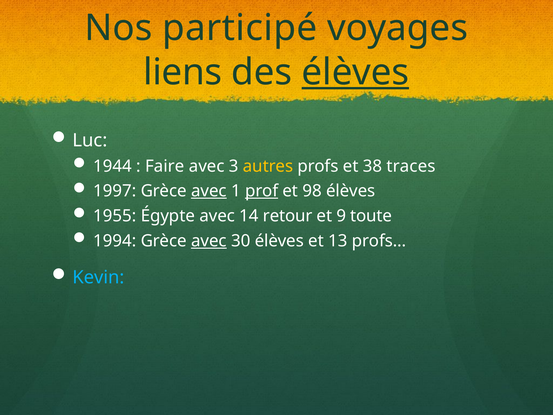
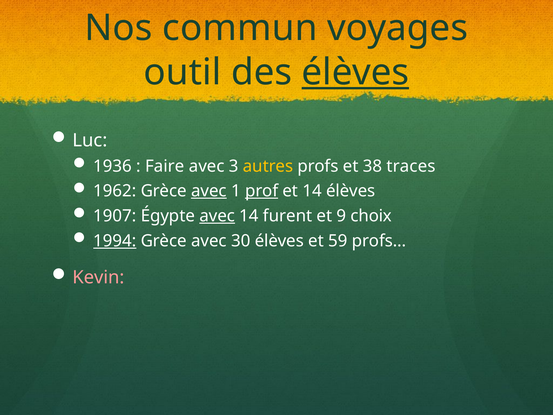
participé: participé -> commun (240, 28)
liens: liens -> outil (182, 72)
1944: 1944 -> 1936 (113, 166)
1997: 1997 -> 1962 (115, 191)
et 98: 98 -> 14 (312, 191)
1955: 1955 -> 1907 (115, 216)
avec underline: none -> present (217, 216)
retour: retour -> furent (288, 216)
toute: toute -> choix (371, 216)
1994 underline: none -> present (115, 241)
avec underline: present -> none (209, 241)
13: 13 -> 59 (338, 241)
Kevin colour: light blue -> pink (98, 277)
